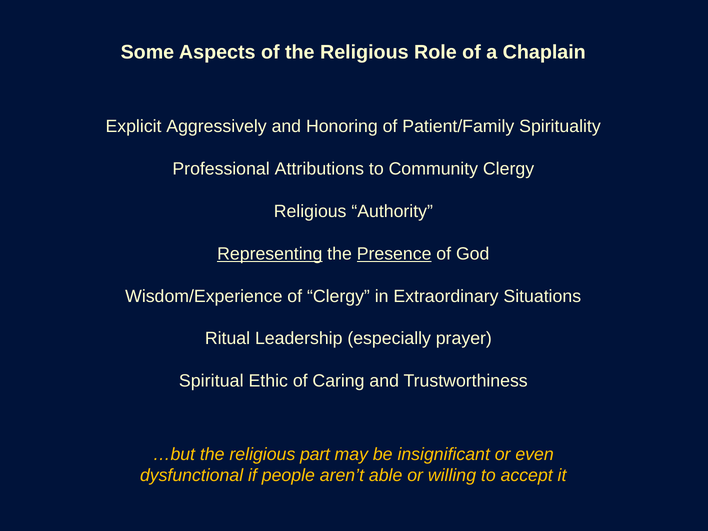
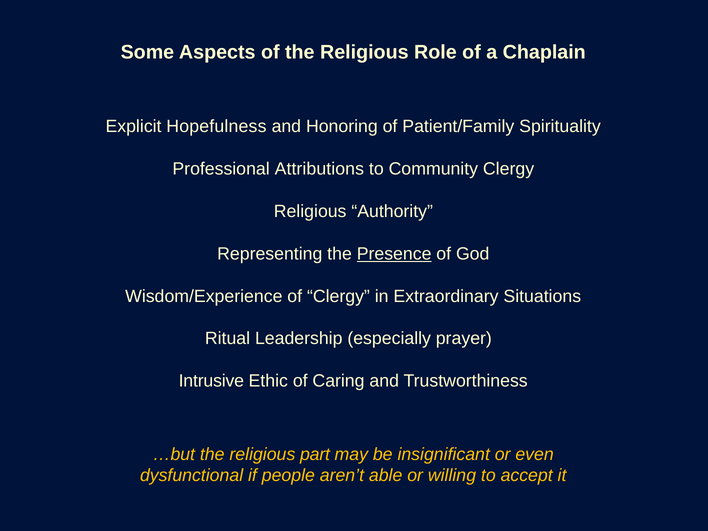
Aggressively: Aggressively -> Hopefulness (216, 126)
Representing underline: present -> none (270, 254)
Spiritual: Spiritual -> Intrusive (211, 381)
